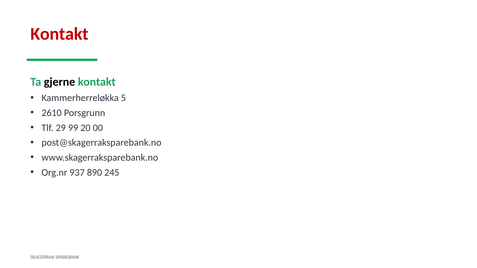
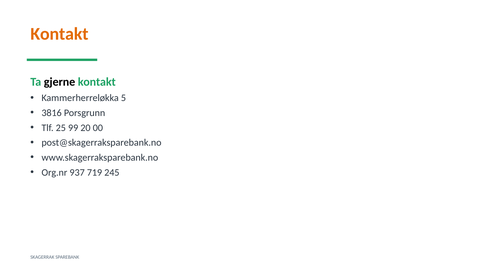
Kontakt colour: red -> orange (59, 34)
2610: 2610 -> 3816 (52, 113)
29: 29 -> 25 (61, 128)
890: 890 -> 719 (94, 173)
